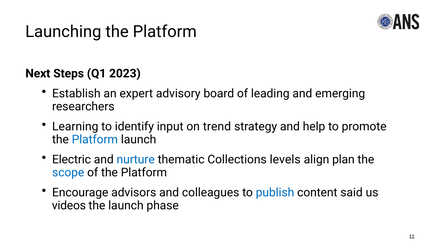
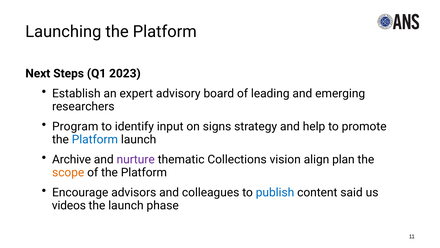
Learning: Learning -> Program (75, 126)
trend: trend -> signs (217, 126)
Electric: Electric -> Archive (72, 159)
nurture colour: blue -> purple (136, 159)
levels: levels -> vision (285, 159)
scope colour: blue -> orange (68, 172)
